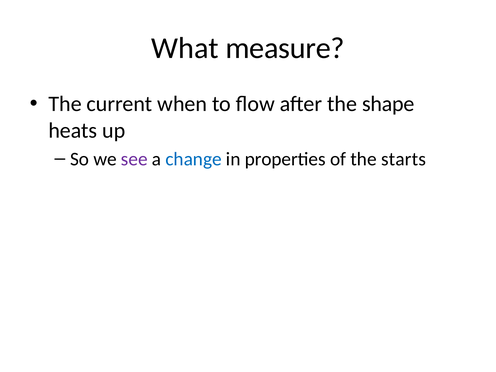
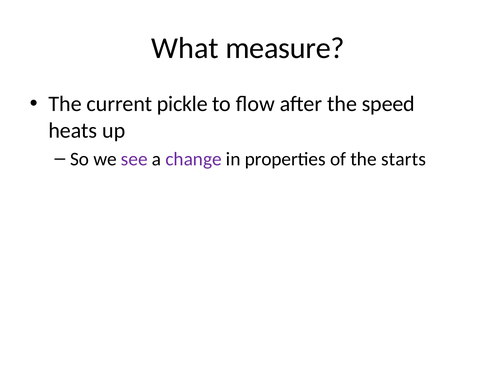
when: when -> pickle (182, 104)
shape: shape -> speed (388, 104)
change colour: blue -> purple (194, 159)
